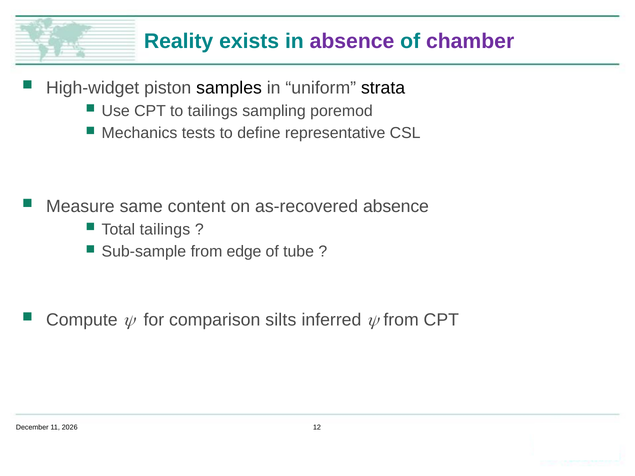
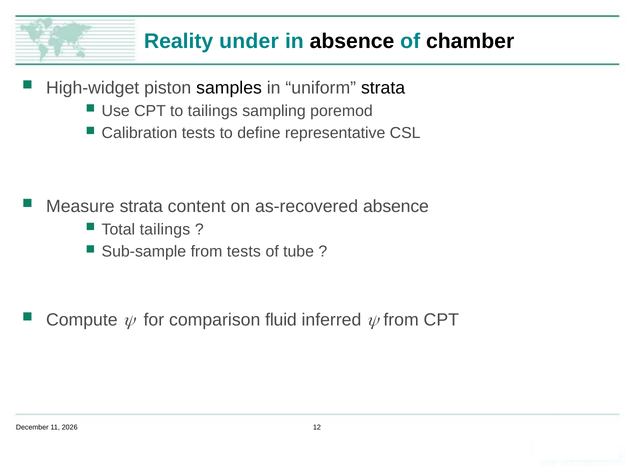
exists: exists -> under (249, 41)
absence colour: purple -> black (352, 41)
chamber colour: purple -> black (470, 41)
Mechanics: Mechanics -> Calibration (140, 133)
Measure same: same -> strata (141, 206)
from edge: edge -> tests (244, 252)
silts: silts -> fluid (281, 320)
